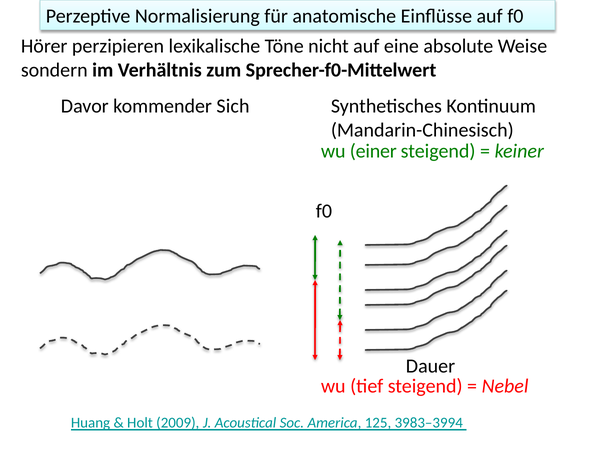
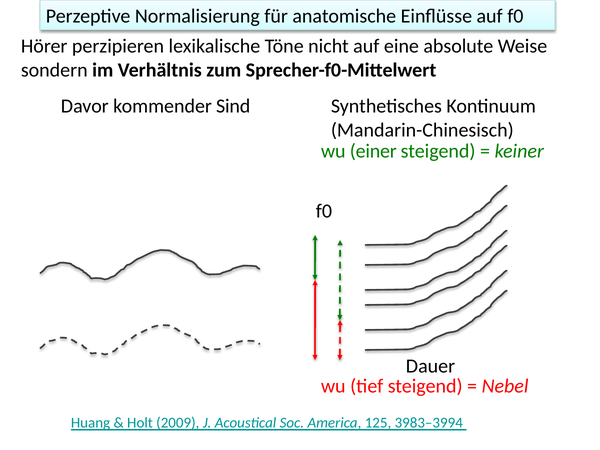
Sich: Sich -> Sind (233, 106)
